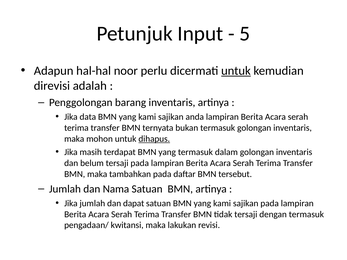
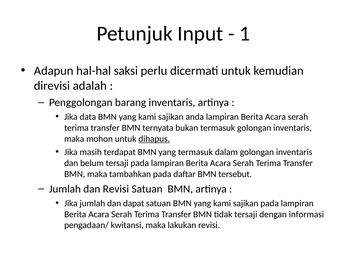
5: 5 -> 1 (245, 34)
noor: noor -> saksi (126, 71)
untuk underline: present -> none (236, 71)
dan Nama: Nama -> Revisi (116, 189)
dengan termasuk: termasuk -> informasi (306, 214)
